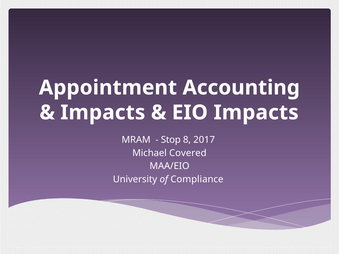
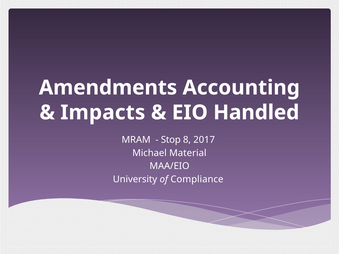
Appointment: Appointment -> Amendments (108, 88)
EIO Impacts: Impacts -> Handled (256, 113)
Covered: Covered -> Material (188, 153)
